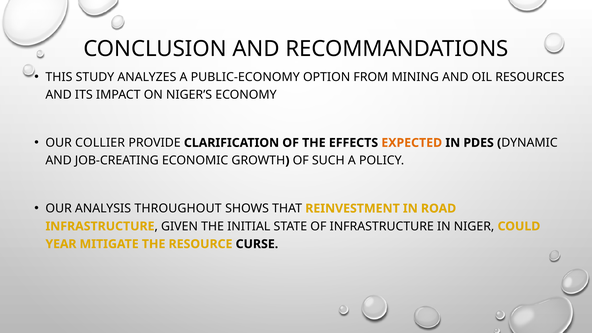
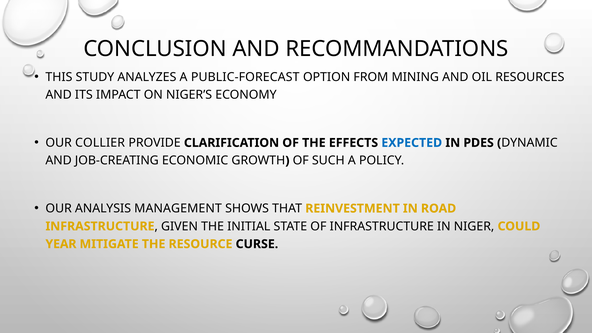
PUBLIC-ECONOMY: PUBLIC-ECONOMY -> PUBLIC-FORECAST (245, 77)
EXPECTED colour: orange -> blue (412, 143)
THROUGHOUT: THROUGHOUT -> MANAGEMENT (178, 208)
